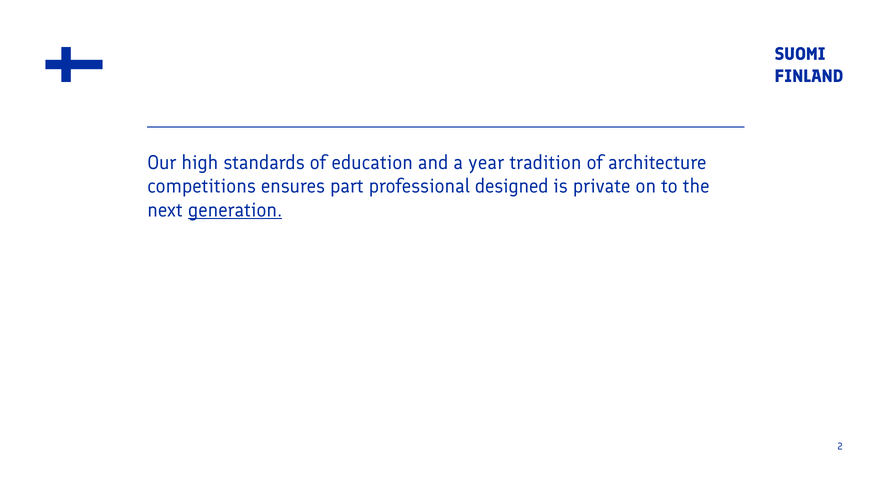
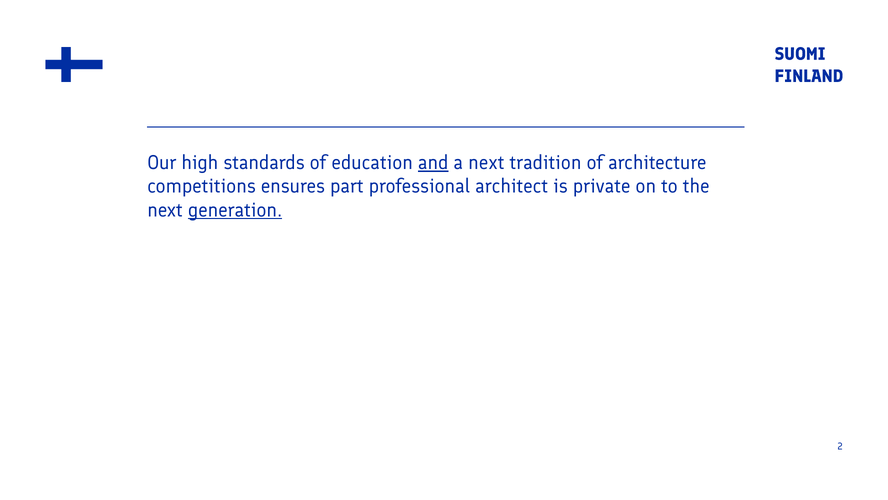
and underline: none -> present (433, 163)
a year: year -> next (486, 163)
designed: designed -> architect (512, 186)
